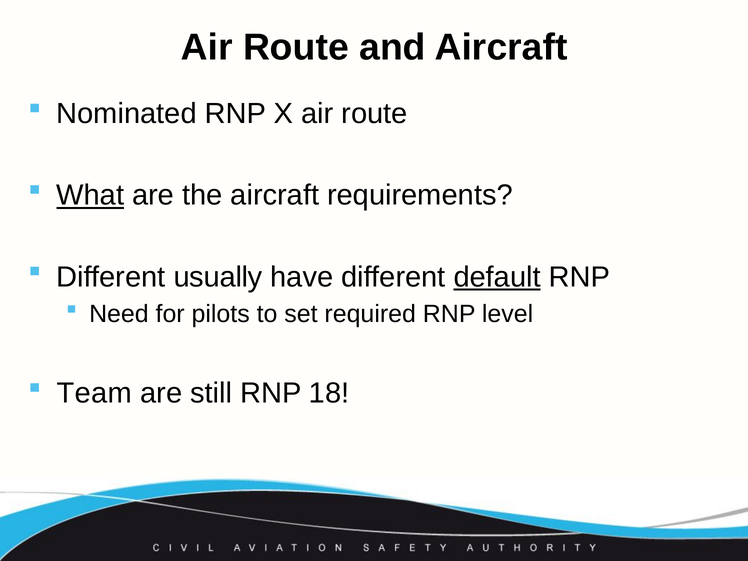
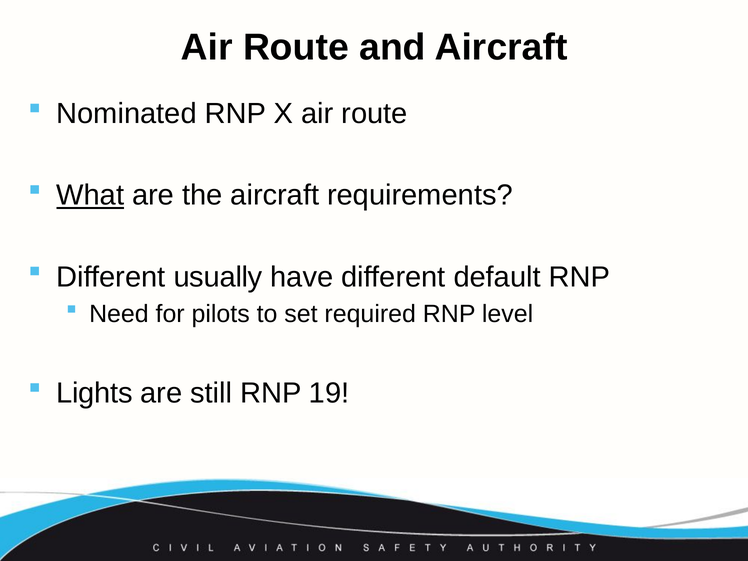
default underline: present -> none (497, 277)
Team: Team -> Lights (95, 393)
18: 18 -> 19 (329, 393)
